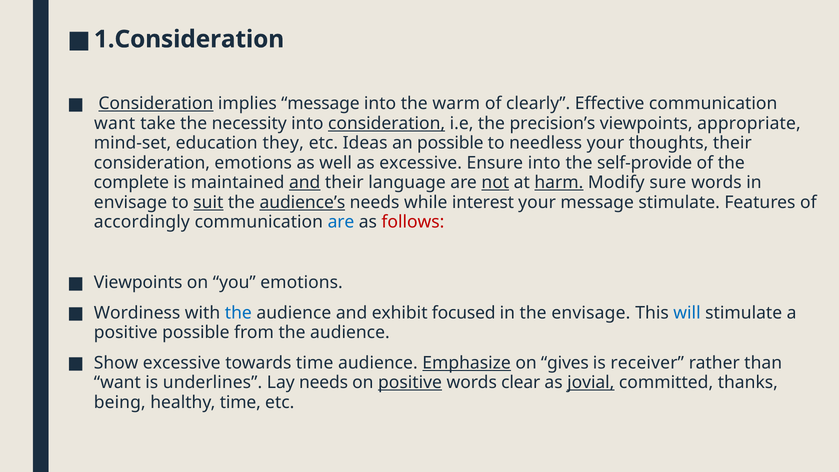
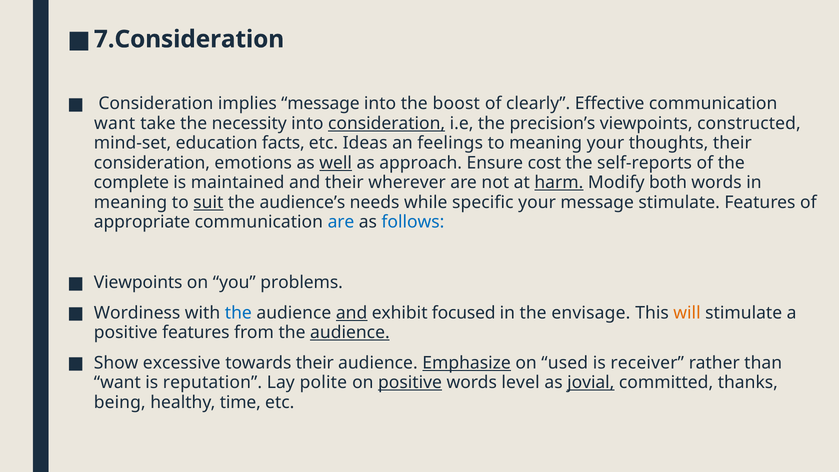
1.Consideration: 1.Consideration -> 7.Consideration (189, 39)
Consideration underline: present -> none (156, 104)
warm: warm -> boost (456, 104)
appropriate: appropriate -> constructed (749, 123)
they: they -> facts (283, 143)
an possible: possible -> feelings (450, 143)
to needless: needless -> meaning (546, 143)
well underline: none -> present (336, 163)
as excessive: excessive -> approach (421, 163)
Ensure into: into -> cost (544, 163)
self-provide: self-provide -> self-reports (645, 163)
and underline: present -> none (305, 183)
language: language -> wherever (407, 183)
not underline: present -> none (495, 183)
sure: sure -> both (668, 183)
envisage: envisage -> meaning (131, 202)
audience’s underline: present -> none (302, 202)
interest: interest -> specific (483, 202)
accordingly: accordingly -> appropriate (142, 222)
follows colour: red -> blue (413, 222)
you emotions: emotions -> problems (302, 283)
and underline: none -> present (352, 313)
will colour: blue -> orange (687, 313)
positive possible: possible -> features (196, 333)
audience underline: none -> present (350, 333)
towards time: time -> their (315, 363)
gives: gives -> used (565, 363)
underlines: underlines -> reputation (213, 383)
Lay needs: needs -> polite (323, 383)
clear: clear -> level (521, 383)
